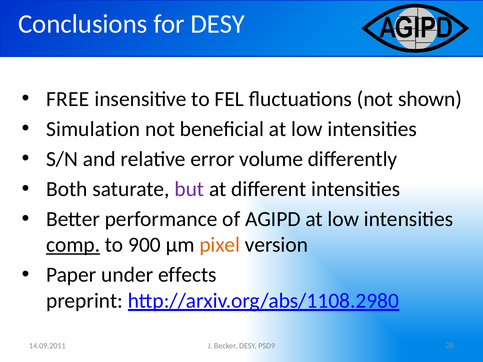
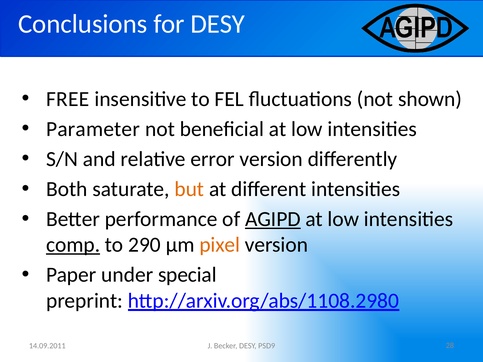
Simulation: Simulation -> Parameter (93, 129)
error volume: volume -> version (271, 159)
but colour: purple -> orange (189, 189)
AGIPD underline: none -> present (273, 219)
900: 900 -> 290 (144, 245)
effects: effects -> special (187, 275)
